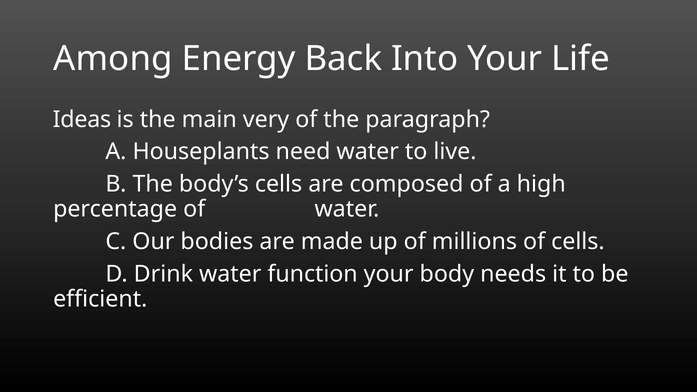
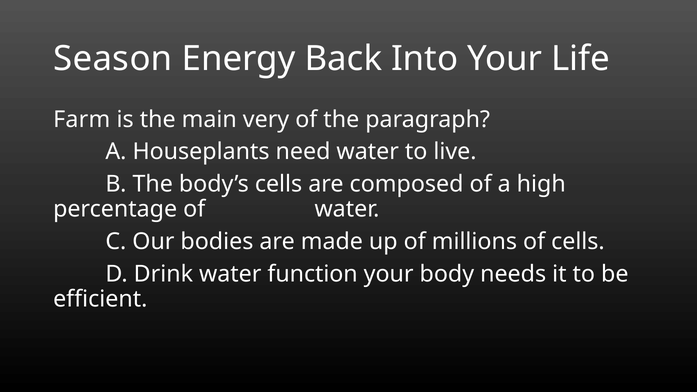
Among: Among -> Season (113, 59)
Ideas: Ideas -> Farm (82, 119)
